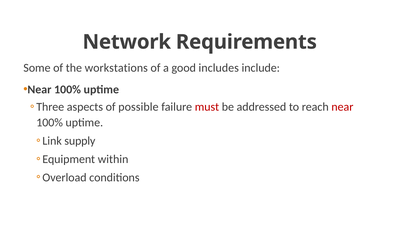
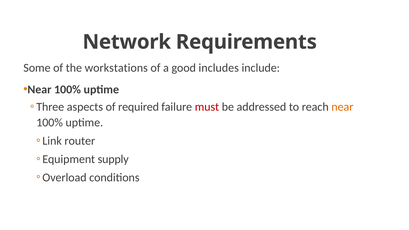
possible: possible -> required (139, 107)
near colour: red -> orange (342, 107)
supply: supply -> router (80, 141)
within: within -> supply (113, 159)
